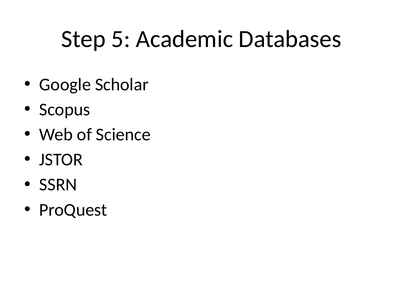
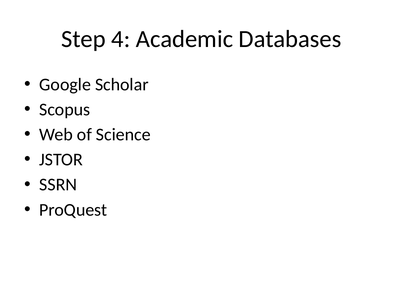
5: 5 -> 4 (121, 39)
